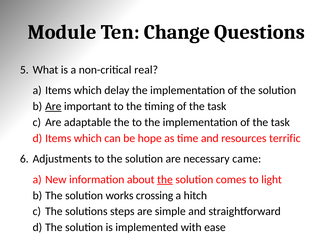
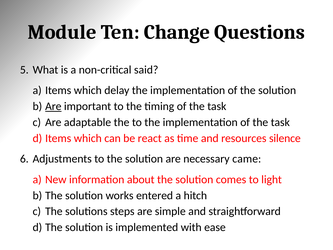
real: real -> said (146, 70)
hope: hope -> react (150, 138)
terrific: terrific -> silence (285, 138)
the underline: present -> none (165, 179)
crossing: crossing -> entered (155, 195)
